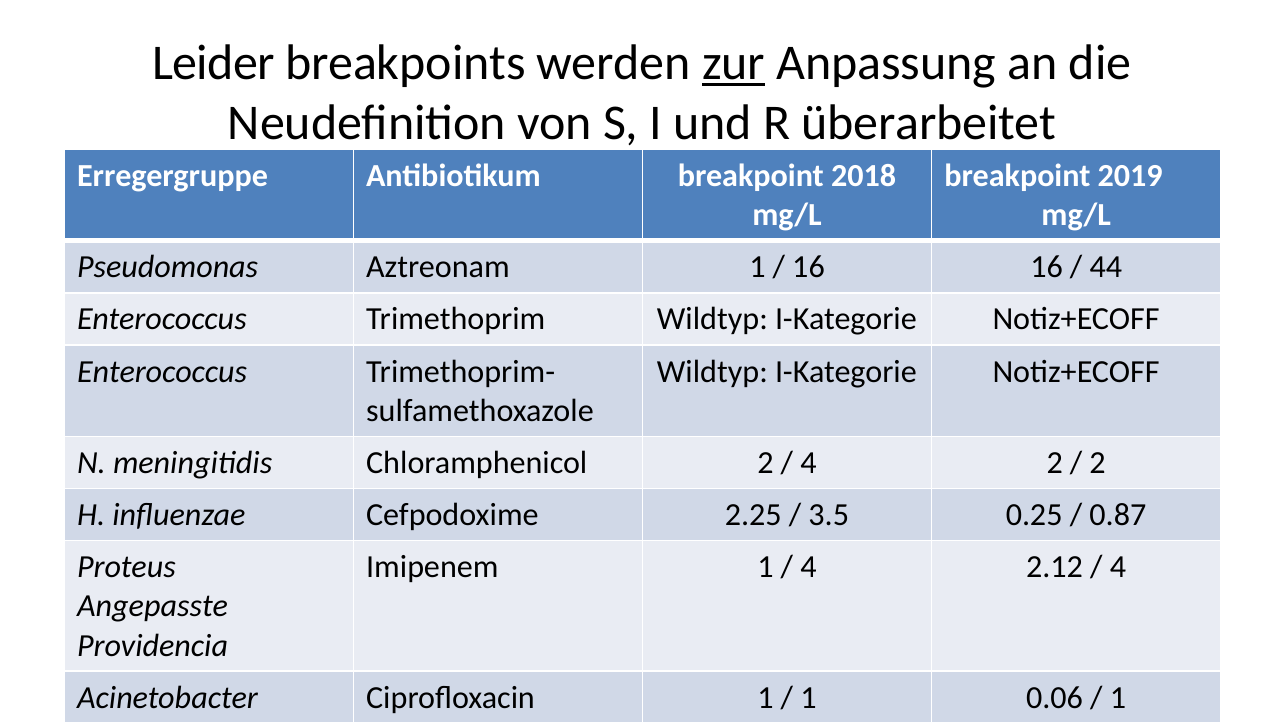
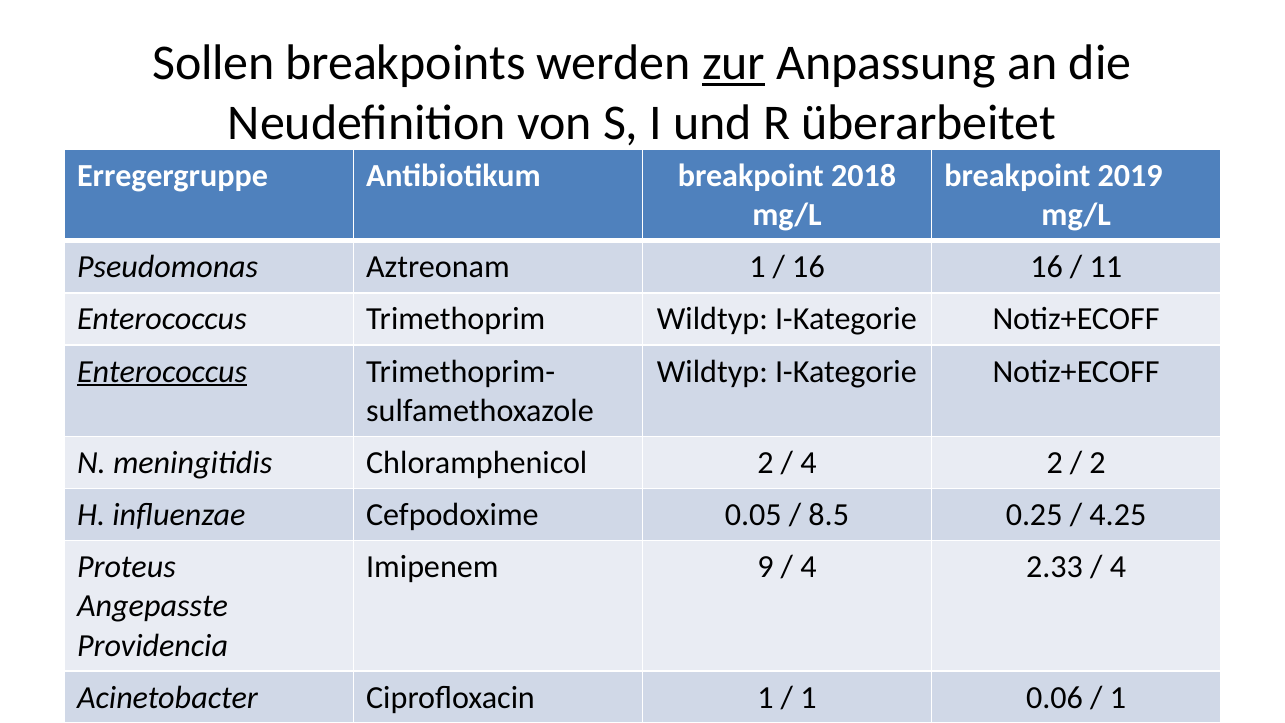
Leider: Leider -> Sollen (214, 63)
44: 44 -> 11 (1106, 267)
Enterococcus underline: none -> present (162, 371)
2.25: 2.25 -> 0.05 (753, 515)
3.5: 3.5 -> 8.5 (829, 515)
0.87: 0.87 -> 4.25 (1118, 515)
Imipenem 1: 1 -> 9 (766, 567)
2.12: 2.12 -> 2.33 (1055, 567)
